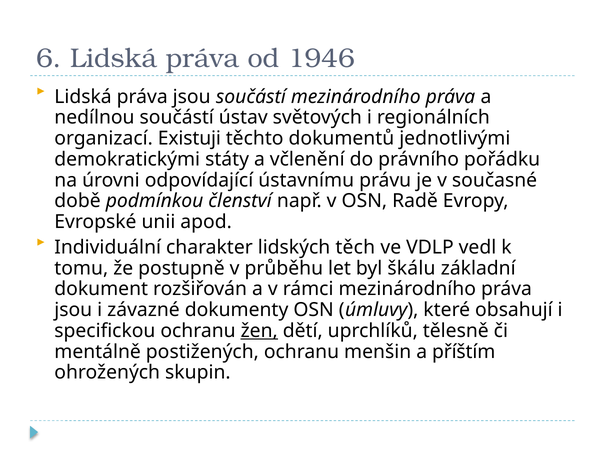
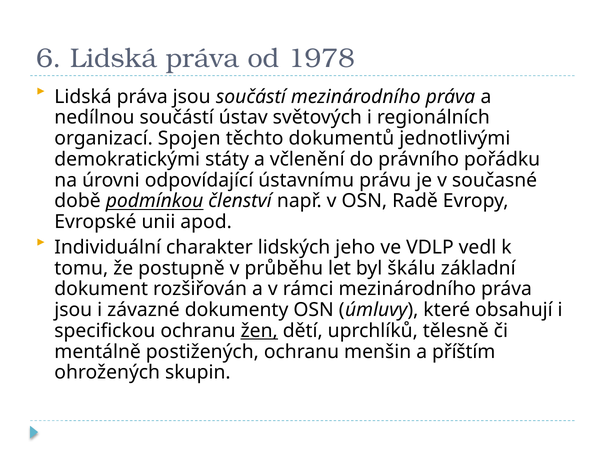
1946: 1946 -> 1978 (321, 58)
Existuji: Existuji -> Spojen (189, 138)
podmínkou underline: none -> present (155, 201)
těch: těch -> jeho (355, 247)
